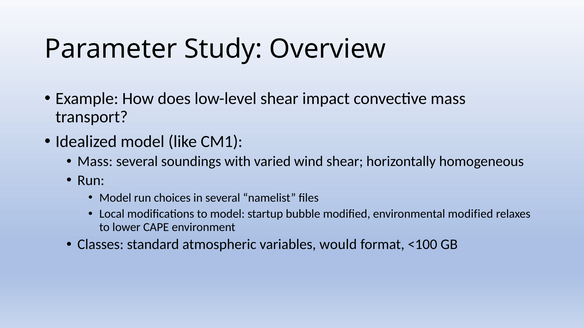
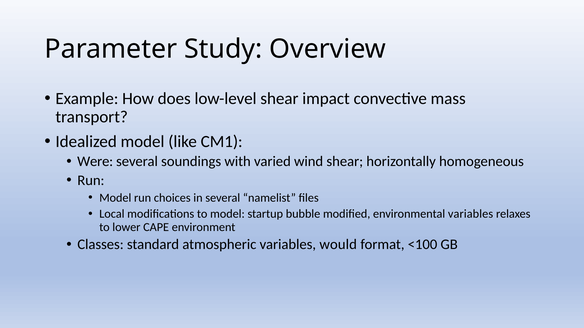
Mass: Mass -> Were (95, 162)
environmental modified: modified -> variables (471, 214)
